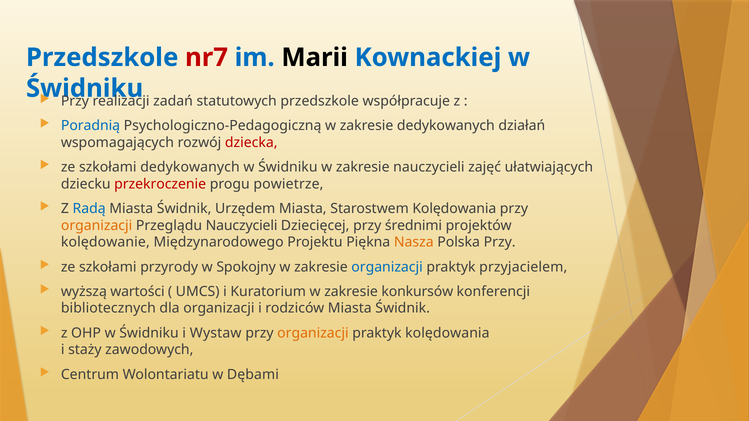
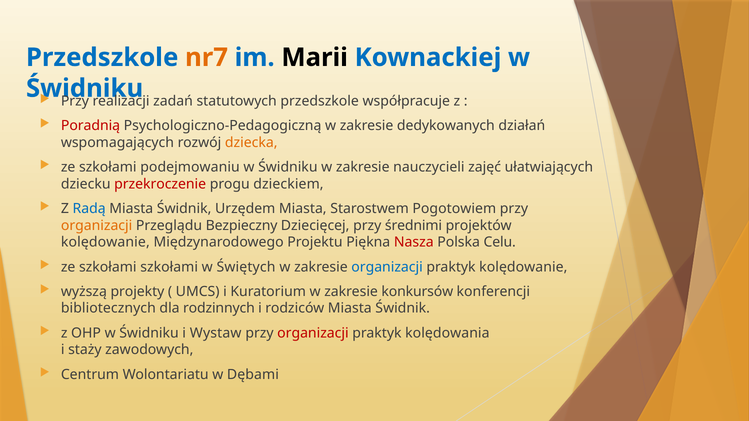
nr7 colour: red -> orange (207, 57)
Poradnią colour: blue -> red (91, 126)
dziecka colour: red -> orange (251, 143)
szkołami dedykowanych: dedykowanych -> podejmowaniu (190, 167)
powietrze: powietrze -> dzieckiem (288, 184)
Starostwem Kolędowania: Kolędowania -> Pogotowiem (454, 209)
Przeglądu Nauczycieli: Nauczycieli -> Bezpieczny (242, 226)
Nasza colour: orange -> red (414, 242)
Polska Przy: Przy -> Celu (500, 242)
szkołami przyrody: przyrody -> szkołami (169, 267)
Spokojny: Spokojny -> Świętych (246, 267)
praktyk przyjacielem: przyjacielem -> kolędowanie (523, 267)
wartości: wartości -> projekty (137, 292)
dla organizacji: organizacji -> rodzinnych (219, 309)
organizacji colour: orange -> red (313, 333)
